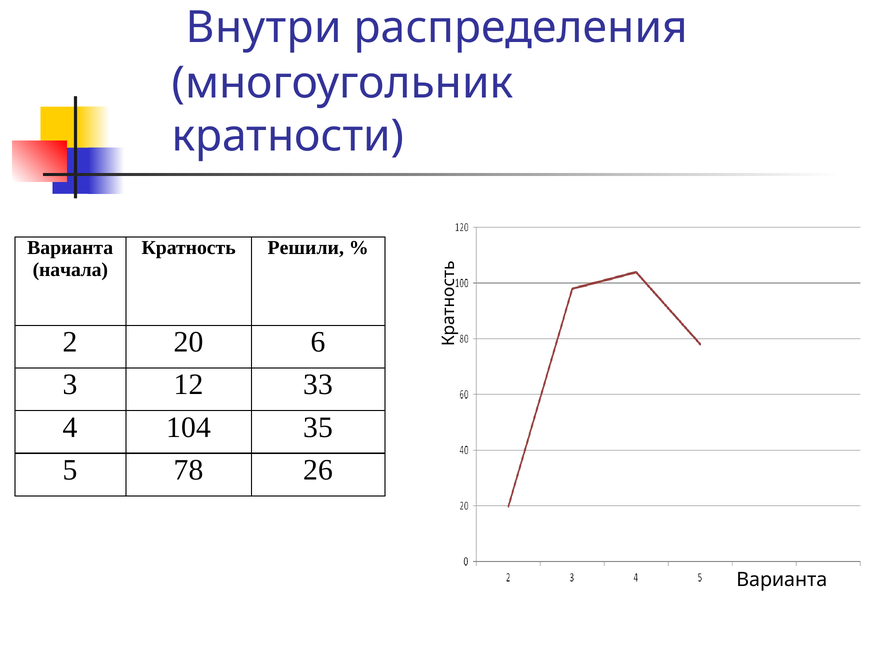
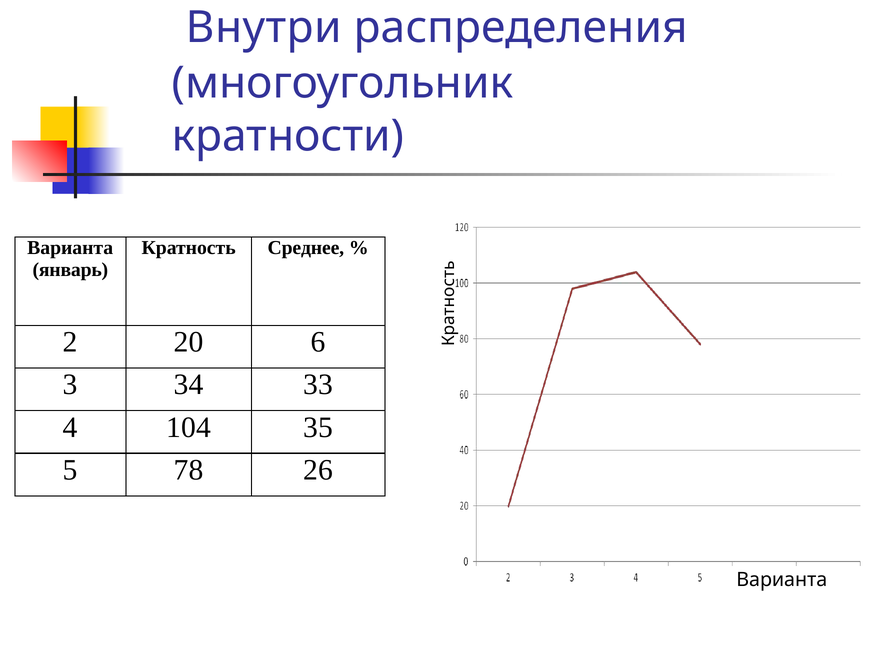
Решили: Решили -> Среднее (306, 248)
начала: начала -> январь (70, 270)
12: 12 -> 34 (189, 385)
